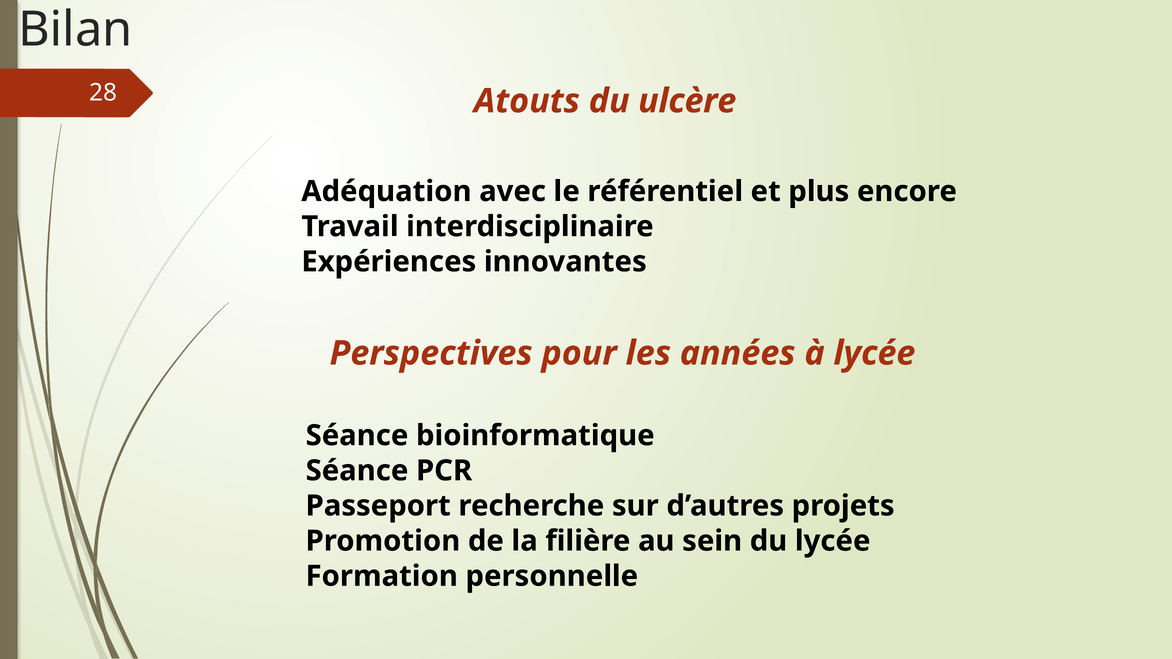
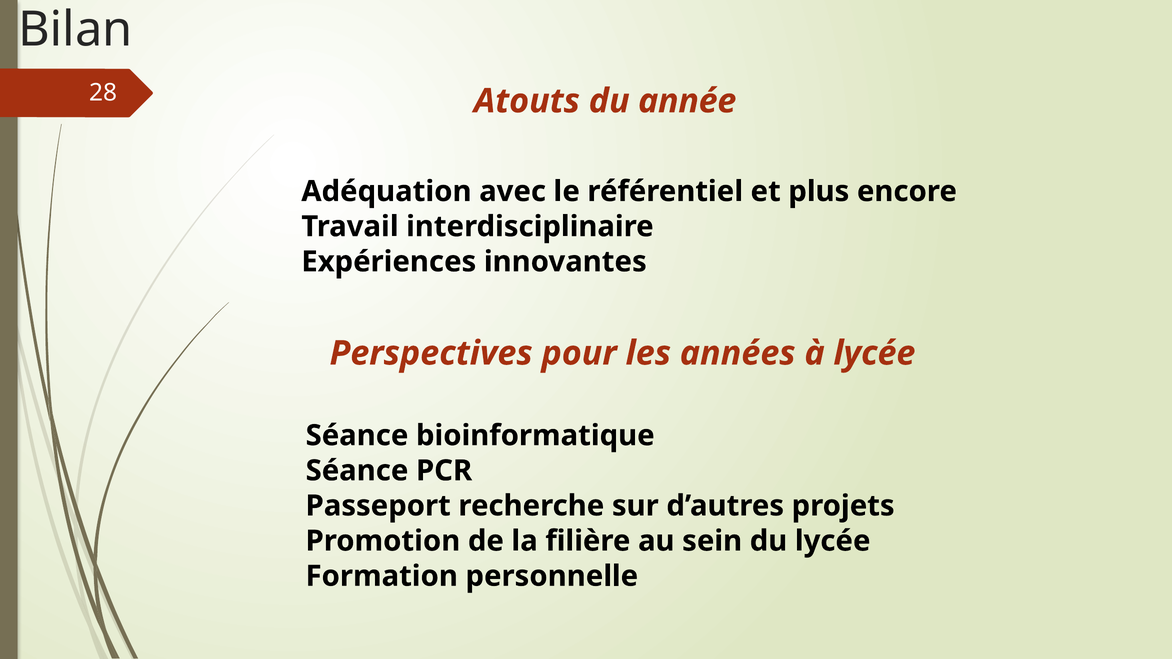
ulcère: ulcère -> année (687, 101)
